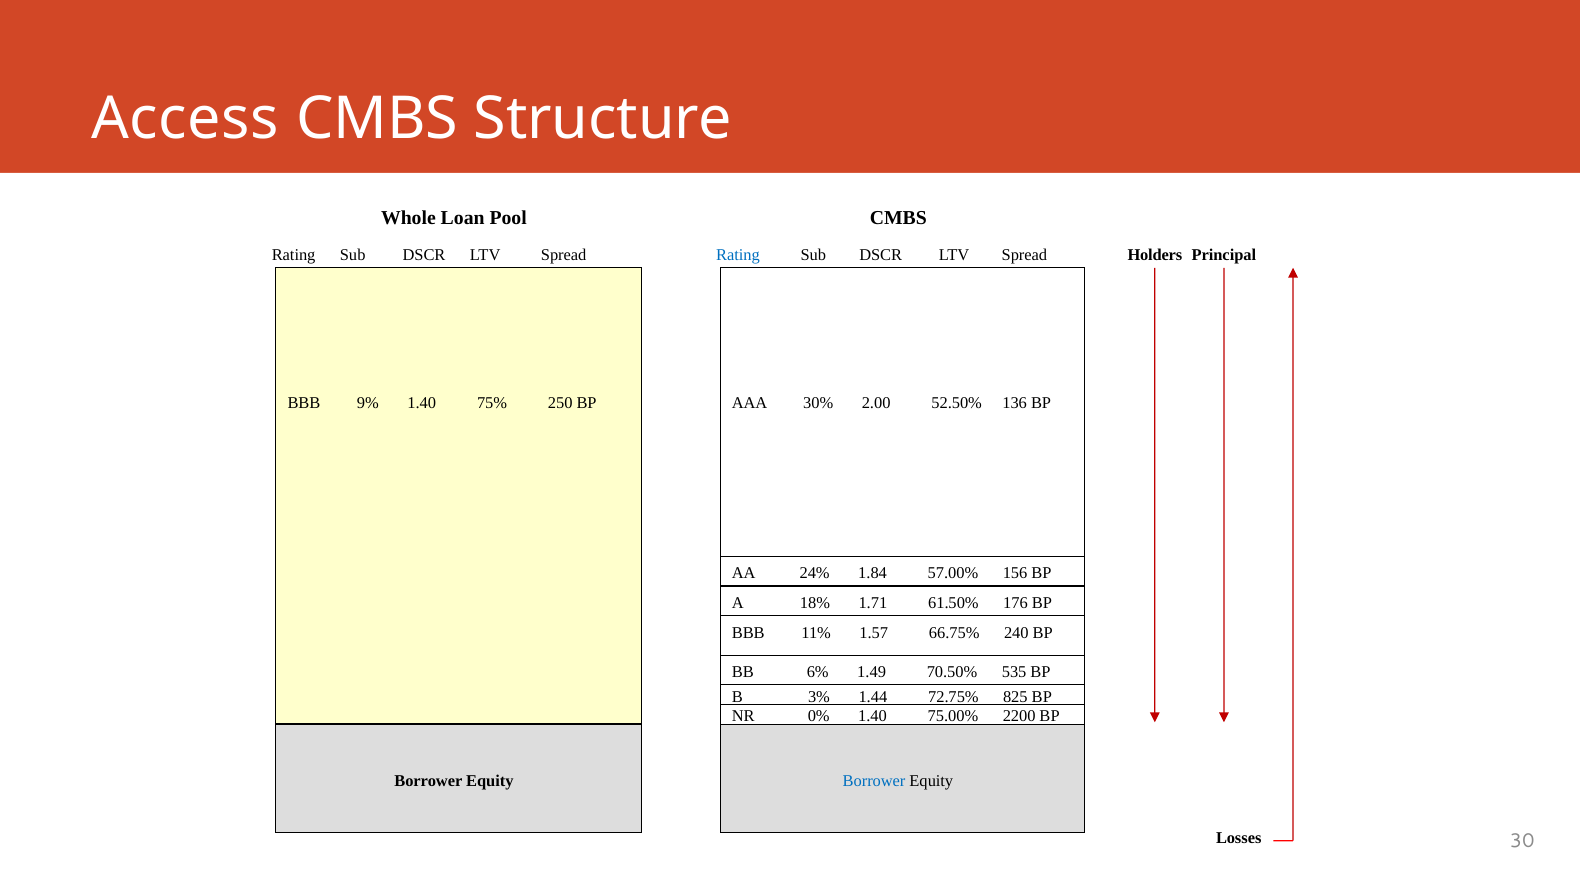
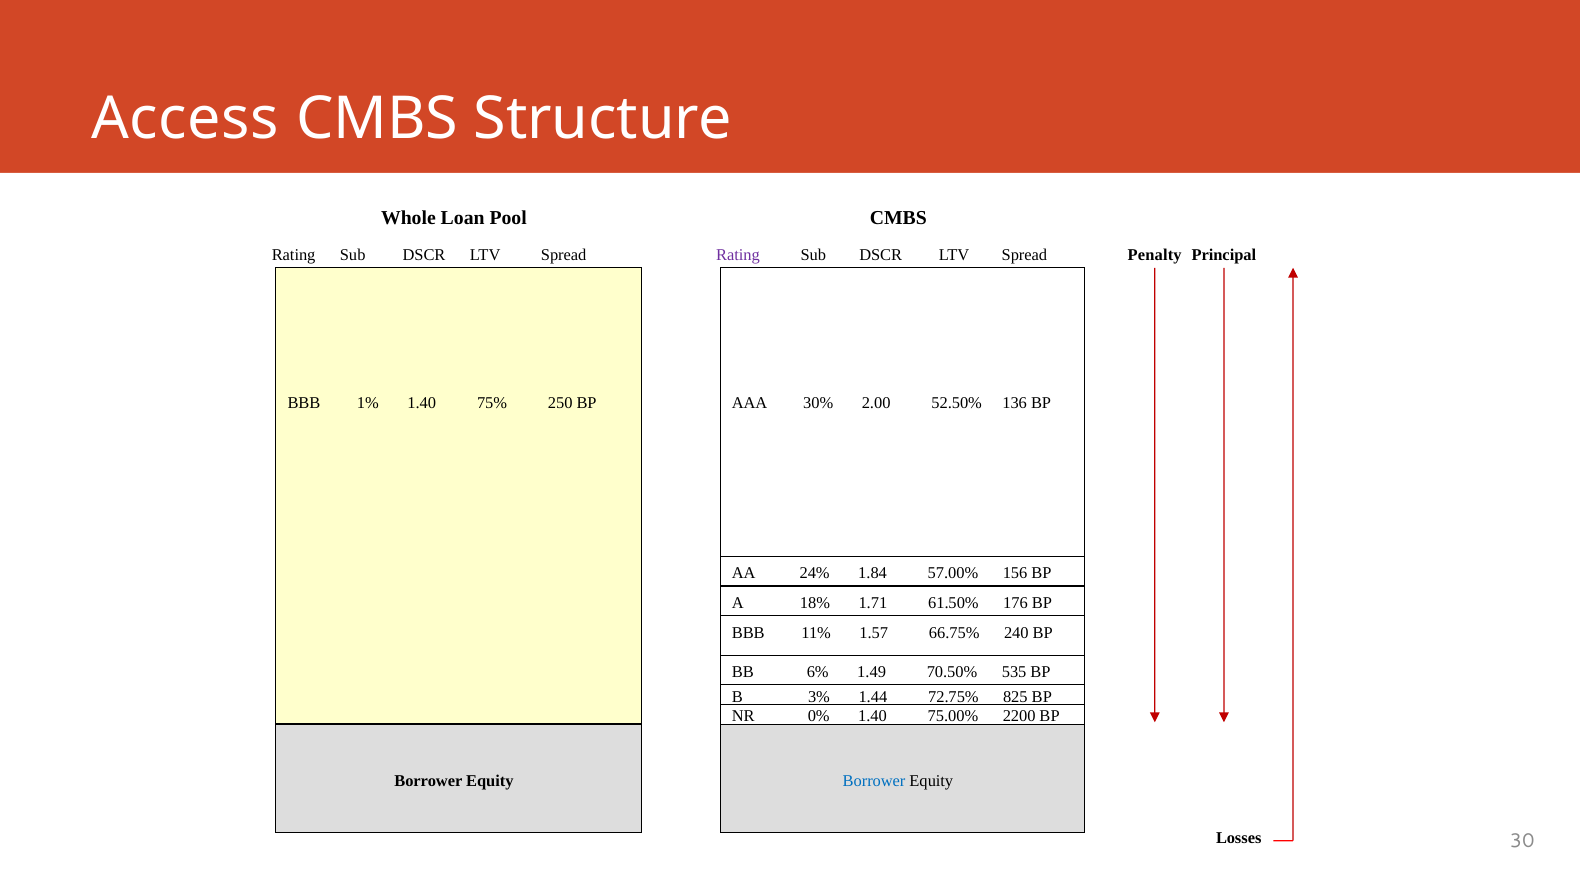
Rating colour: blue -> purple (738, 255)
Holders: Holders -> Penalty (1155, 255)
9%: 9% -> 1% (368, 403)
